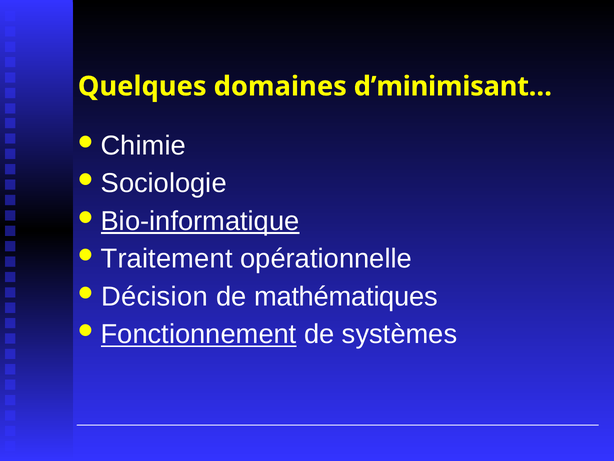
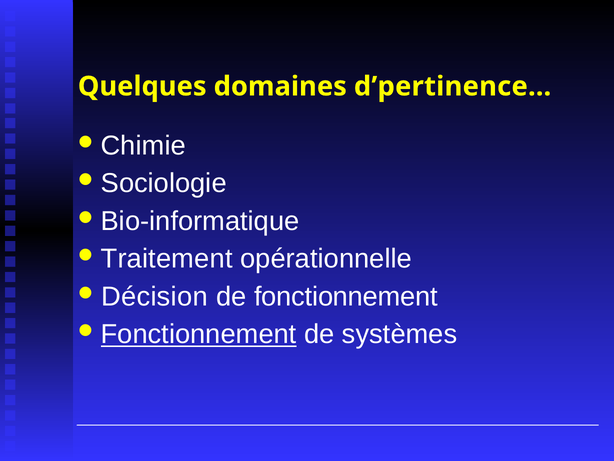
d’minimisant…: d’minimisant… -> d’pertinence… (453, 86)
Bio-informatique underline: present -> none (200, 221)
de mathématiques: mathématiques -> fonctionnement (346, 296)
